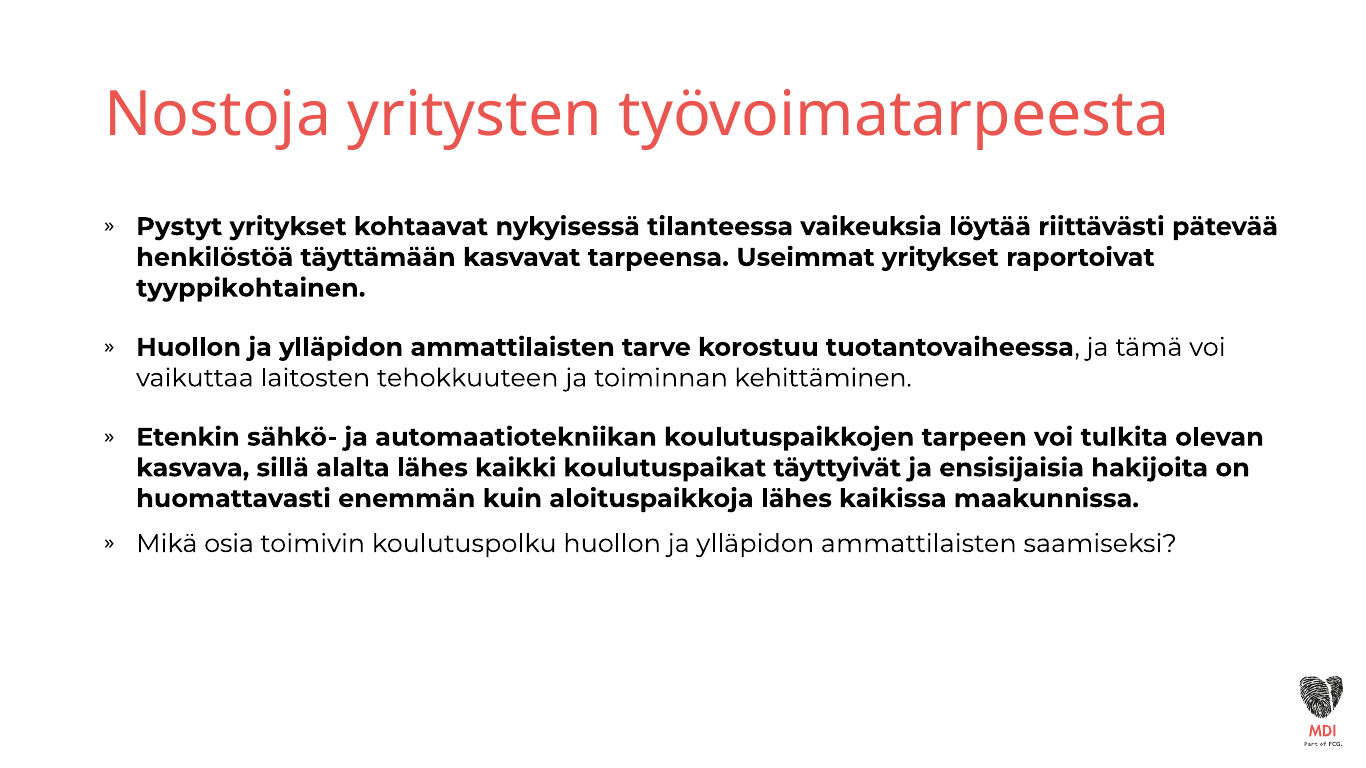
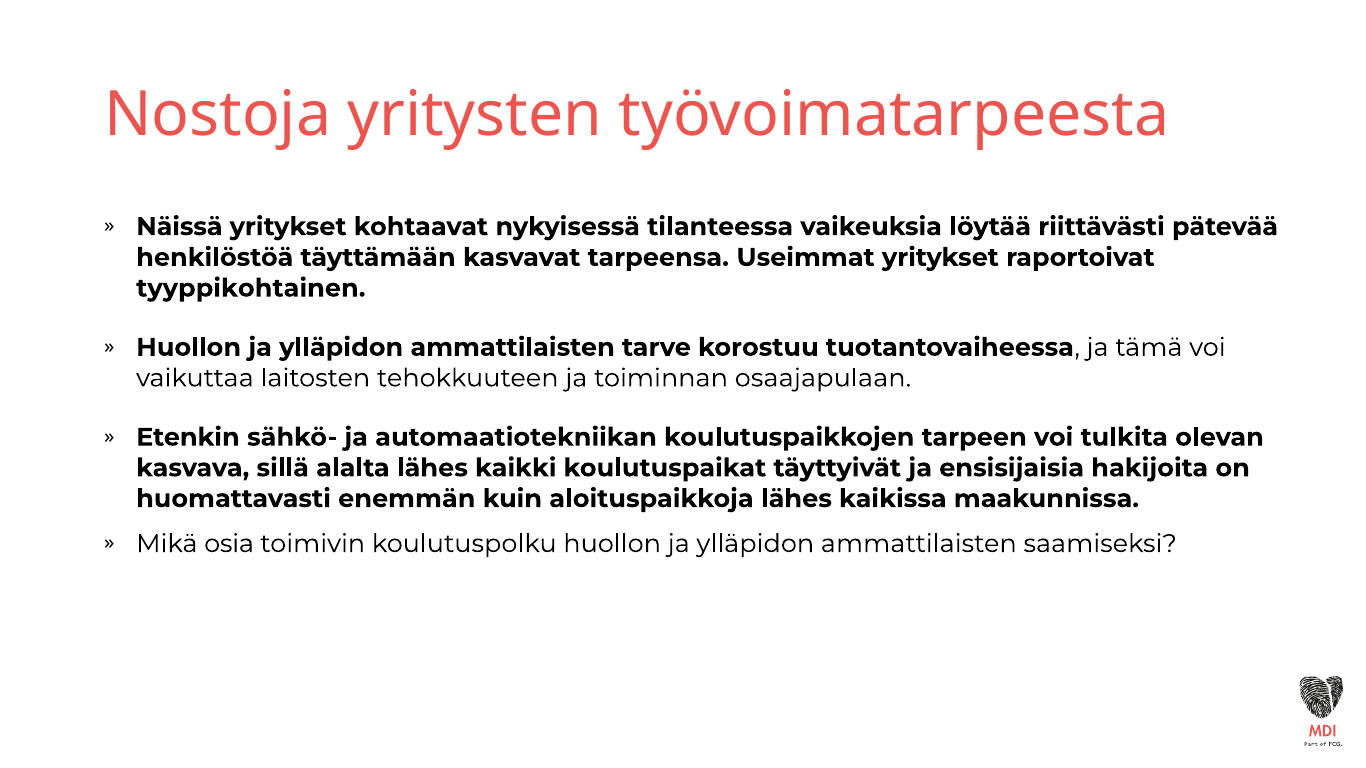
Pystyt: Pystyt -> Näissä (179, 227)
kehittäminen: kehittäminen -> osaajapulaan (823, 378)
